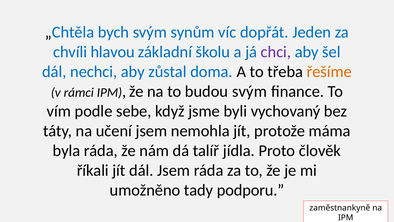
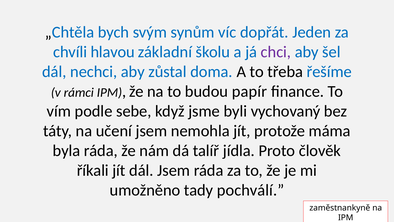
řešíme colour: orange -> blue (329, 72)
budou svým: svým -> papír (250, 91)
podporu: podporu -> pochválí (250, 190)
